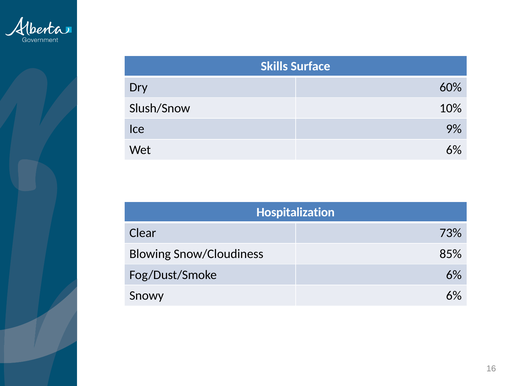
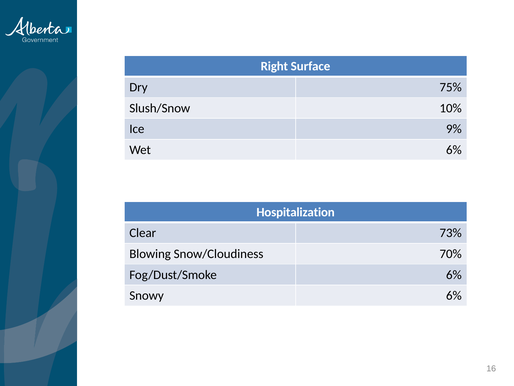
Skills: Skills -> Right (274, 66)
60%: 60% -> 75% (451, 87)
85%: 85% -> 70% (451, 254)
